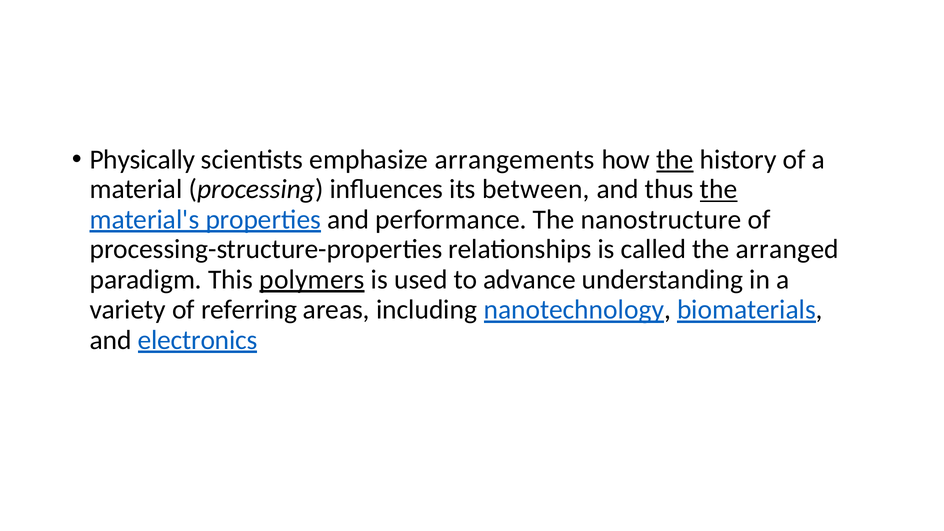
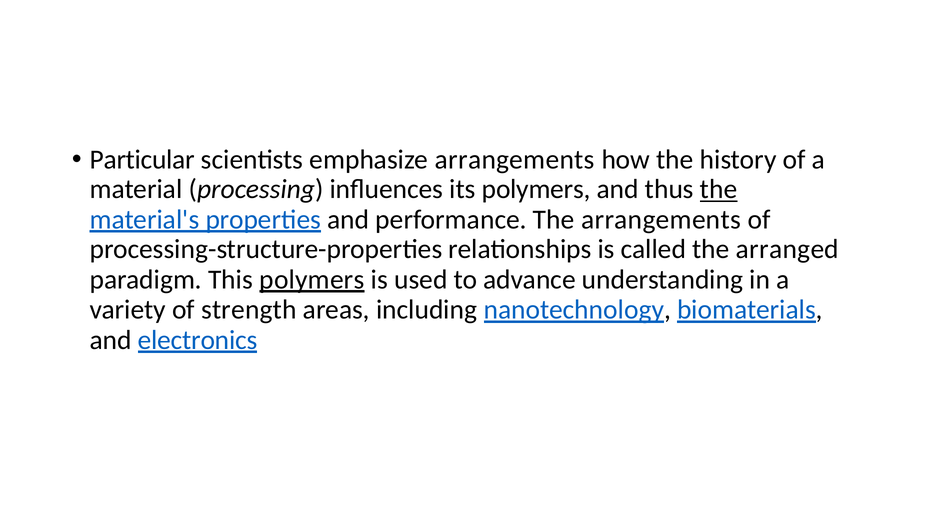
Physically: Physically -> Particular (142, 160)
the underline: present -> none (675, 160)
its between: between -> polymers (536, 189)
The nanostructure: nanostructure -> arrangements (661, 220)
referring: referring -> strength (249, 310)
